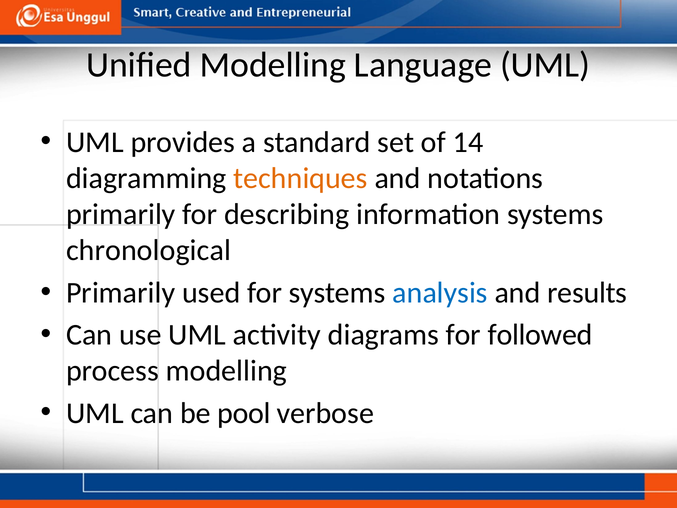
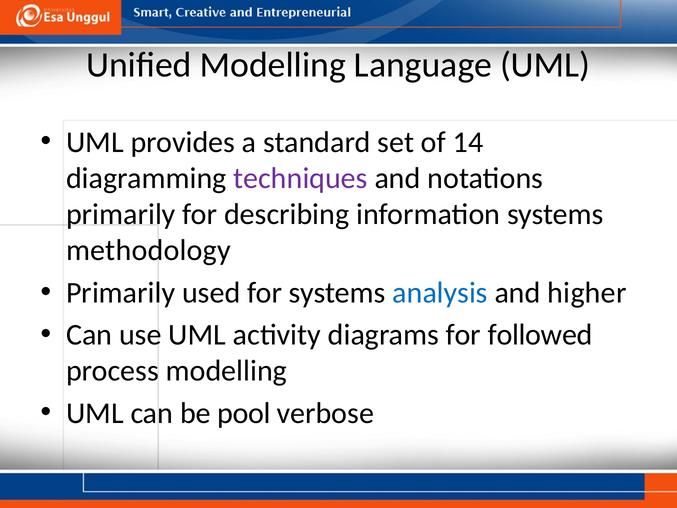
techniques colour: orange -> purple (301, 178)
chronological: chronological -> methodology (148, 250)
results: results -> higher (587, 293)
